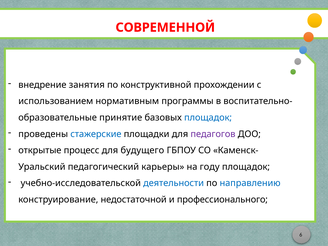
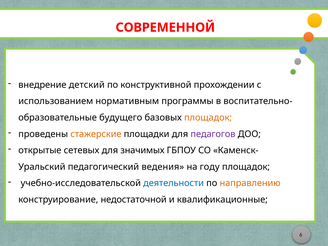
занятия: занятия -> детский (87, 85)
принятие: принятие -> будущего (121, 118)
площадок colour: blue -> orange (208, 118)
стажерские colour: blue -> orange (96, 134)
процесс: процесс -> сетевых (82, 150)
будущего: будущего -> значимых (142, 150)
карьеры: карьеры -> ведения (163, 167)
направлению colour: blue -> orange (250, 183)
профессионального: профессионального -> квалификационные (222, 200)
